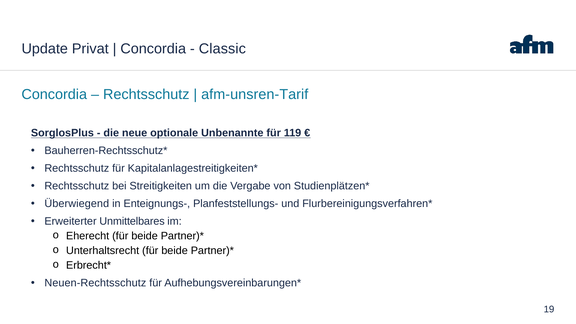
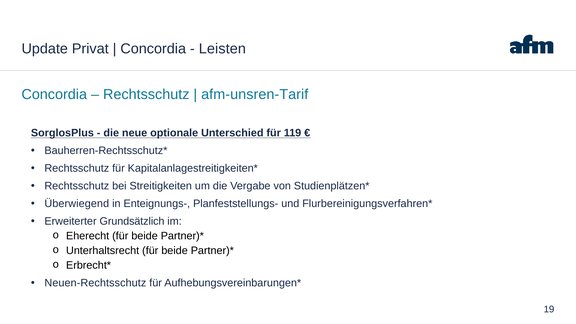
Classic: Classic -> Leisten (222, 49)
Unbenannte: Unbenannte -> Unterschied (232, 133)
Unmittelbares: Unmittelbares -> Grundsätzlich (132, 221)
